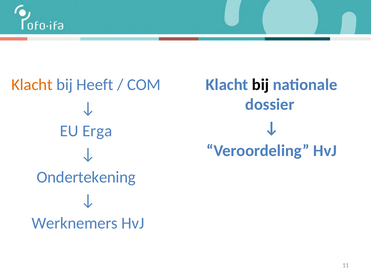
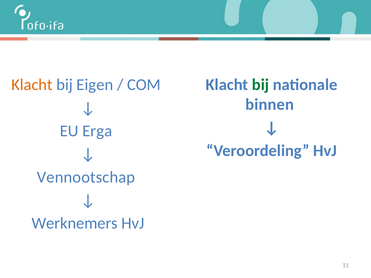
Heeft: Heeft -> Eigen (95, 85)
bij colour: black -> green (260, 85)
dossier: dossier -> binnen (270, 105)
Ondertekening: Ondertekening -> Vennootschap (86, 177)
